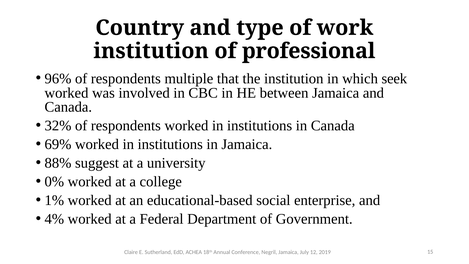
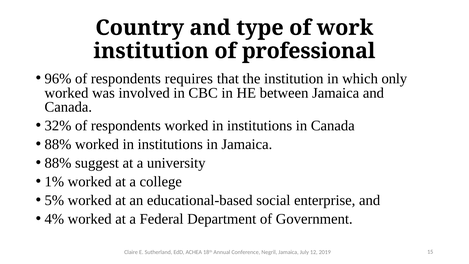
multiple: multiple -> requires (189, 79)
seek: seek -> only (394, 79)
69%: 69% -> 88% (58, 144)
0%: 0% -> 1% (54, 182)
1%: 1% -> 5% (54, 200)
